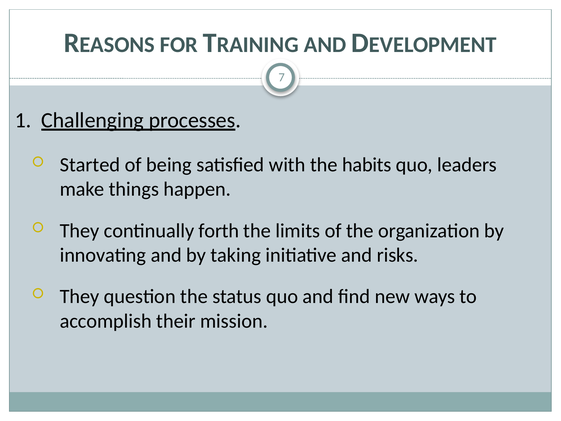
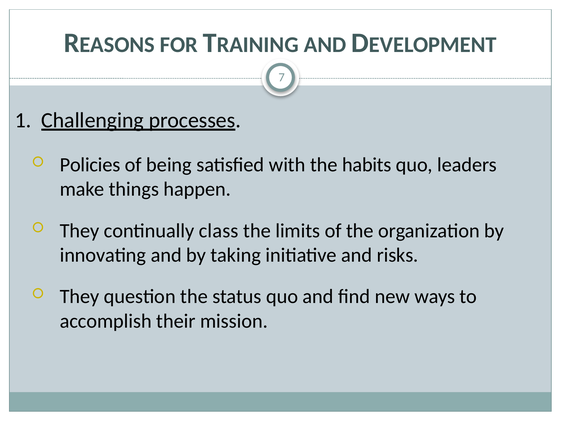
Started: Started -> Policies (90, 165)
forth: forth -> class (219, 231)
